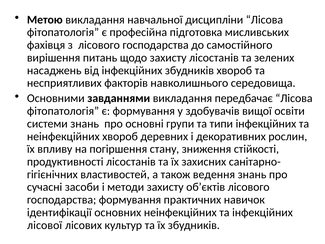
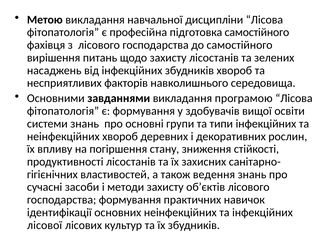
підготовка мисливських: мисливських -> самостійного (257, 32)
передбачає: передбачає -> програмою (244, 98)
